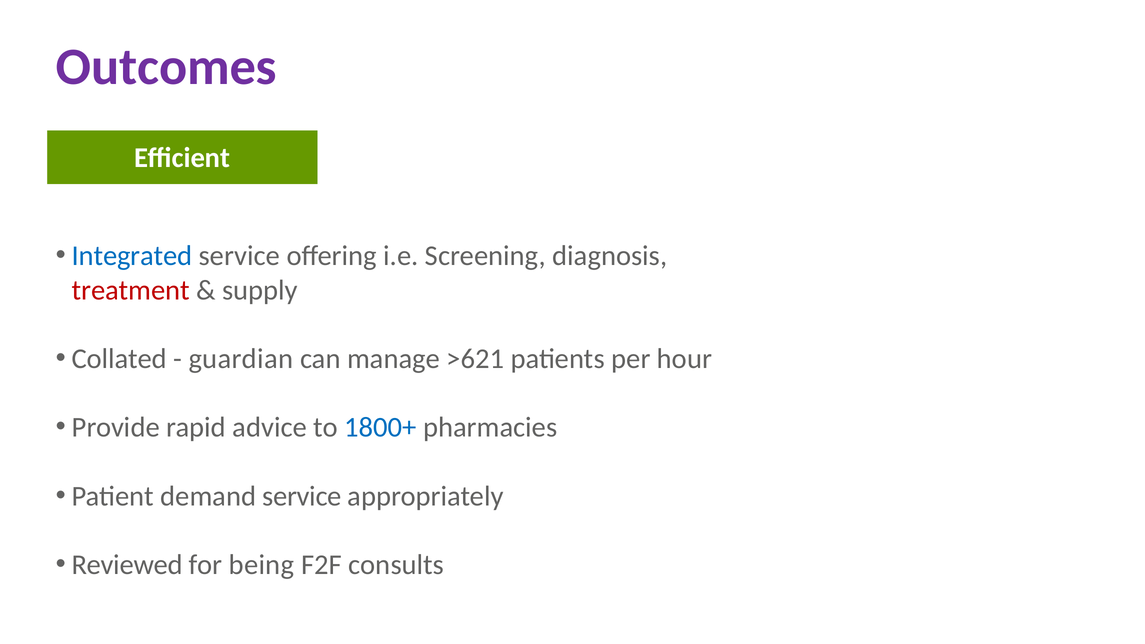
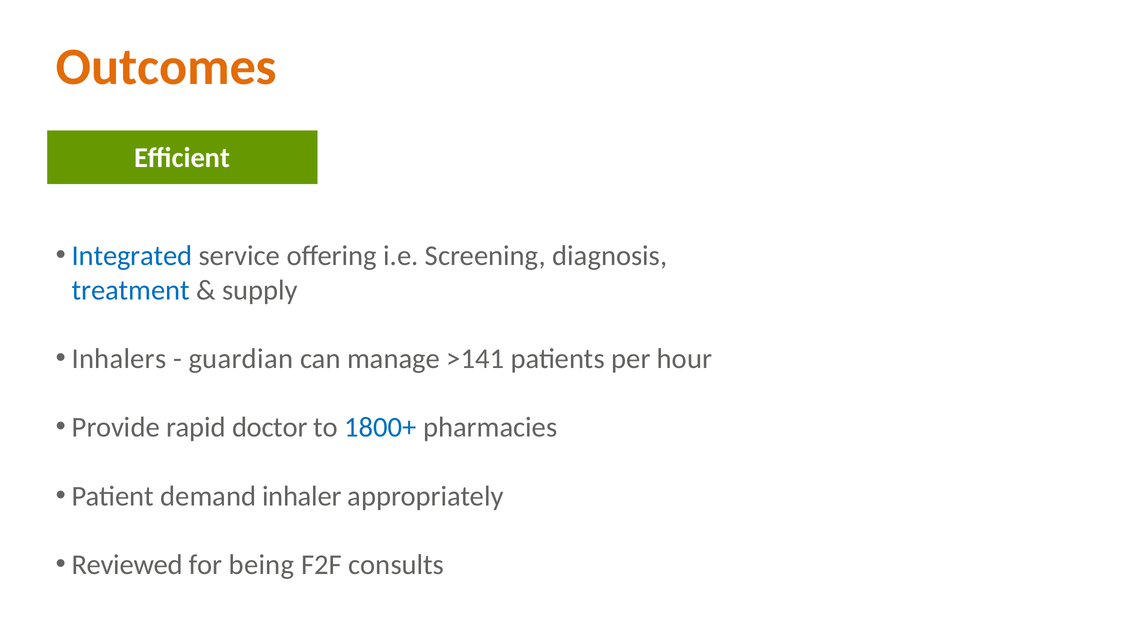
Outcomes colour: purple -> orange (166, 67)
treatment colour: red -> blue (131, 290)
Collated: Collated -> Inhalers (119, 359)
>621: >621 -> >141 (475, 359)
advice: advice -> doctor (270, 428)
demand service: service -> inhaler (302, 496)
